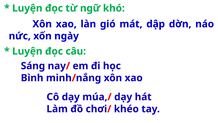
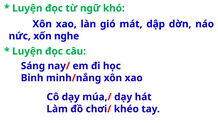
ngày: ngày -> nghe (67, 36)
